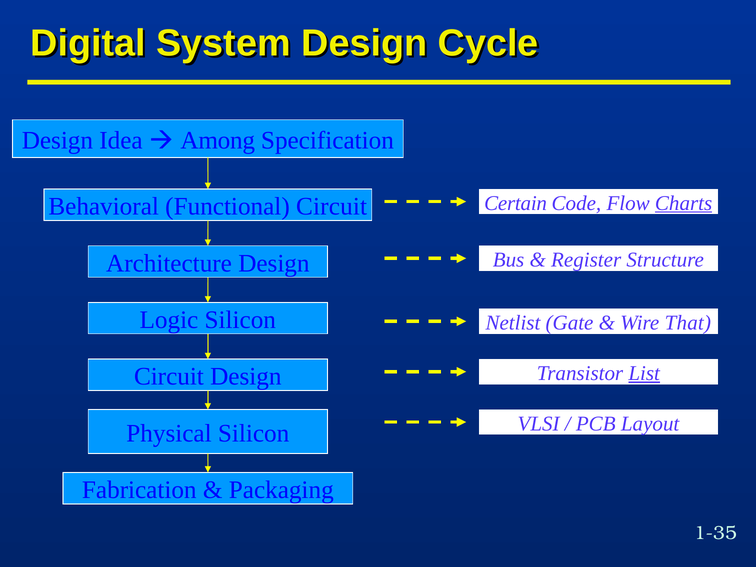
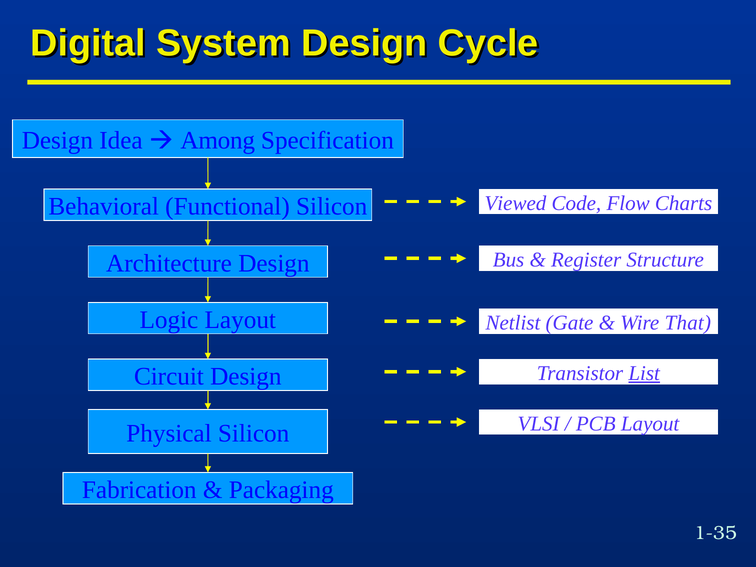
Certain: Certain -> Viewed (515, 203)
Charts underline: present -> none (684, 203)
Functional Circuit: Circuit -> Silicon (332, 206)
Logic Silicon: Silicon -> Layout (240, 320)
